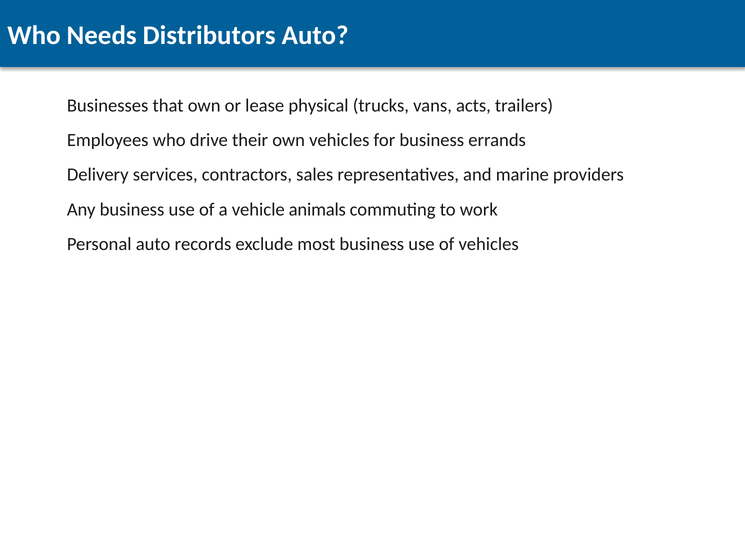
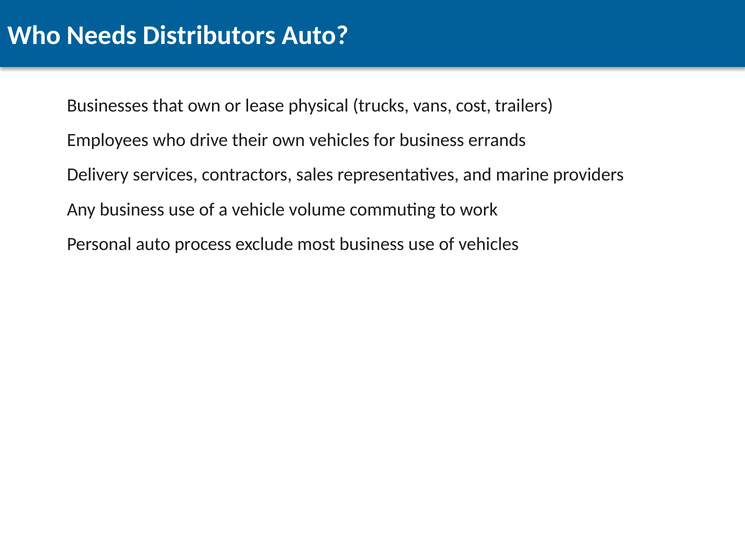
acts: acts -> cost (473, 106)
animals: animals -> volume (317, 210)
records: records -> process (203, 245)
